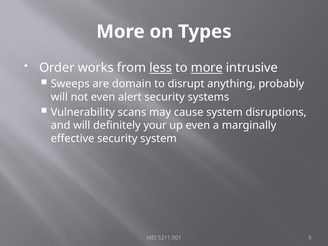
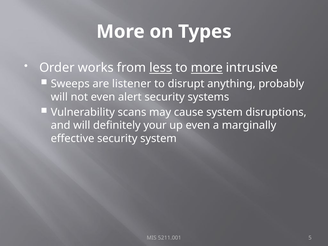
domain: domain -> listener (132, 84)
